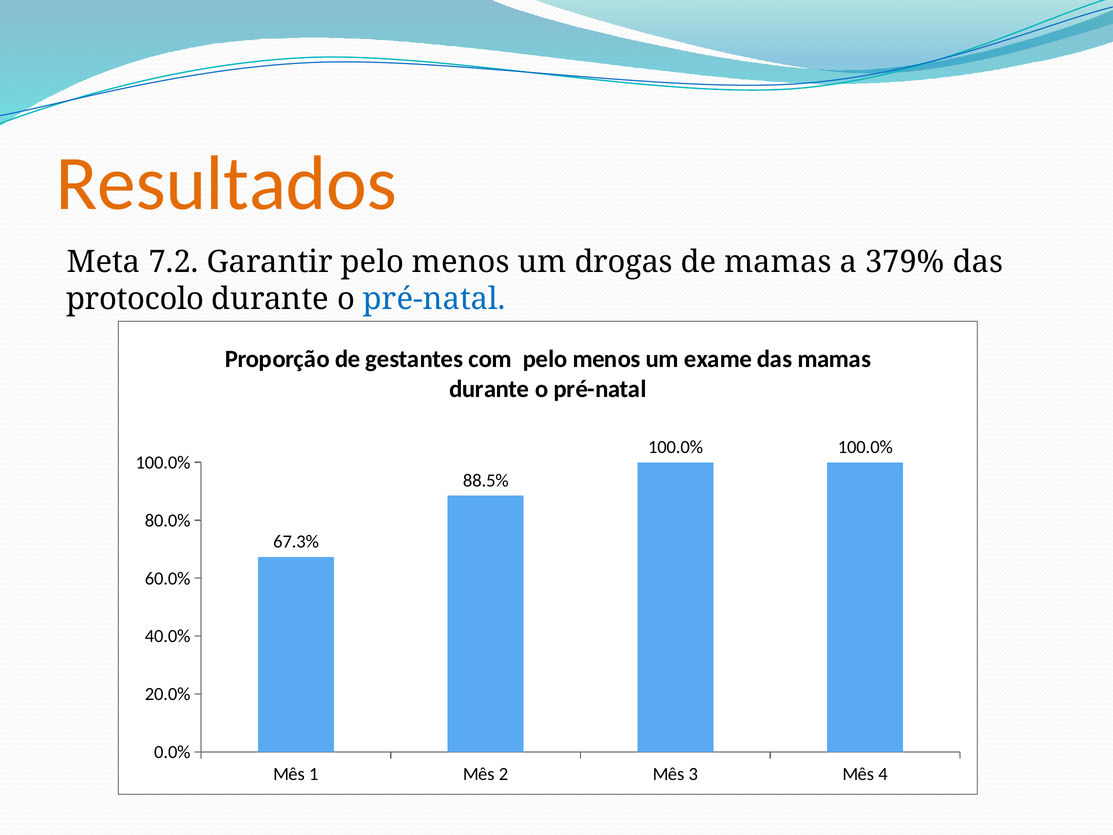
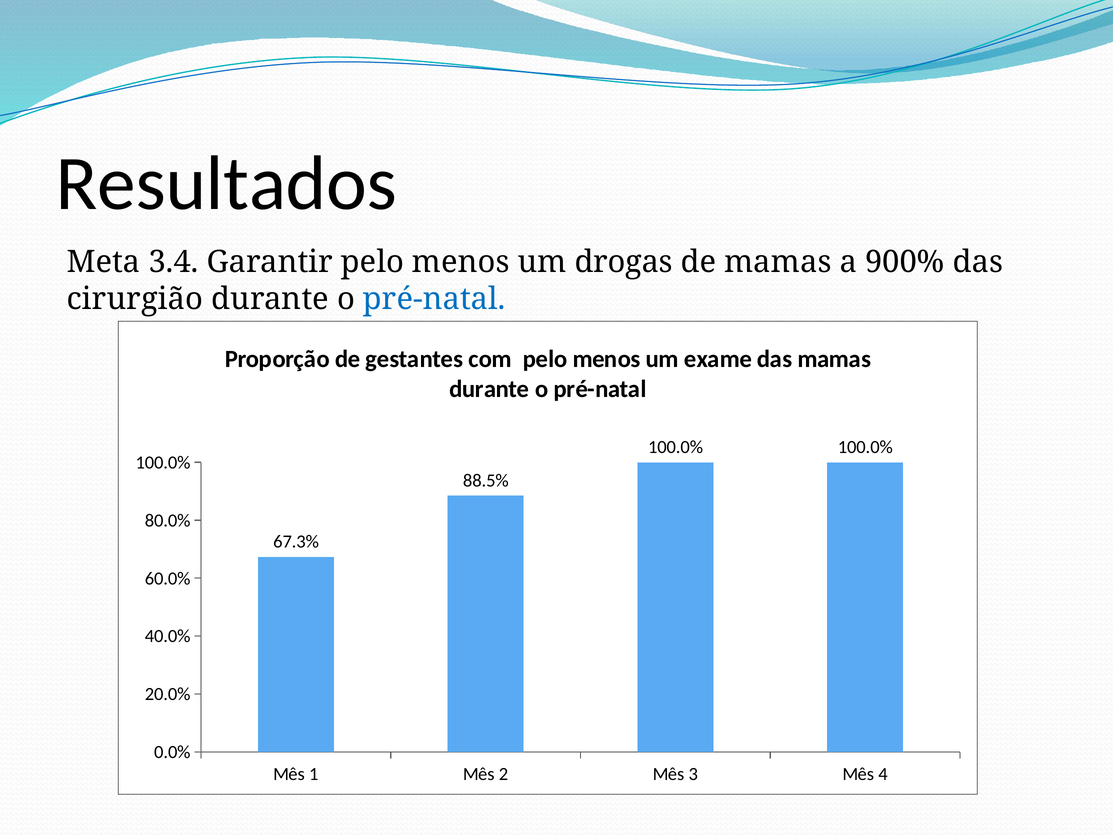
Resultados colour: orange -> black (226, 184)
7.2: 7.2 -> 3.4 (174, 262)
379%: 379% -> 900% (905, 262)
protocolo: protocolo -> cirurgião (135, 299)
